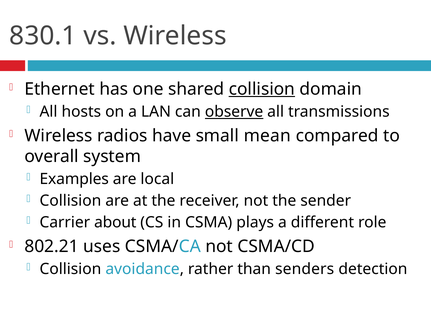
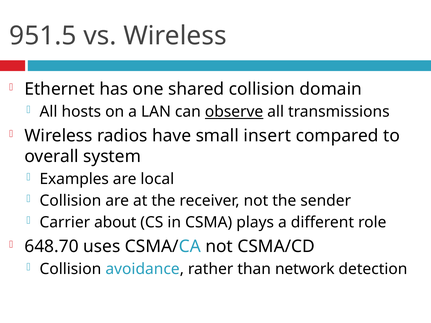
830.1: 830.1 -> 951.5 (43, 36)
collision underline: present -> none (262, 89)
mean: mean -> insert (267, 136)
802.21: 802.21 -> 648.70 (52, 247)
senders: senders -> network (305, 269)
